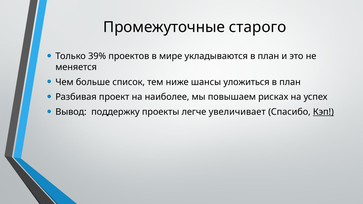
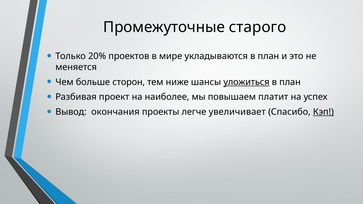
39%: 39% -> 20% (97, 56)
список: список -> сторон (129, 82)
уложиться underline: none -> present (246, 82)
рисках: рисках -> платит (273, 97)
поддержку: поддержку -> окончания (115, 112)
